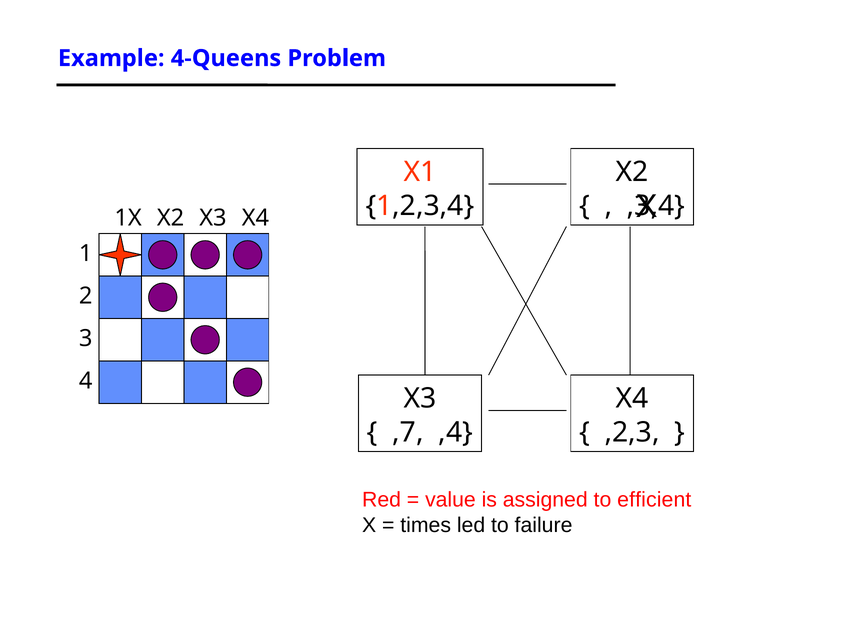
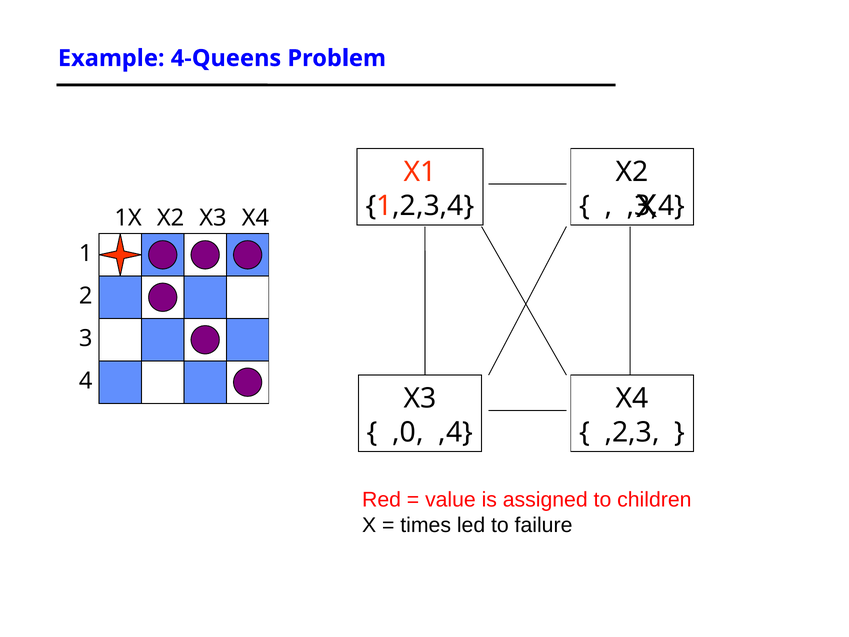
,7: ,7 -> ,0 (408, 432)
efficient: efficient -> children (654, 499)
